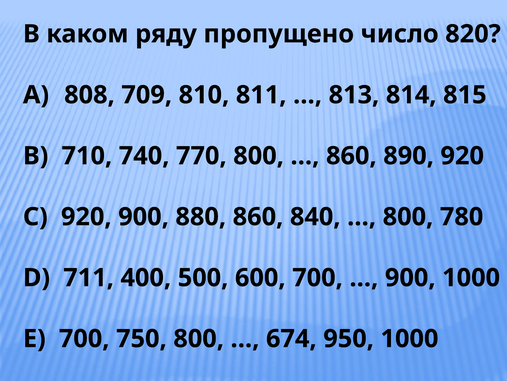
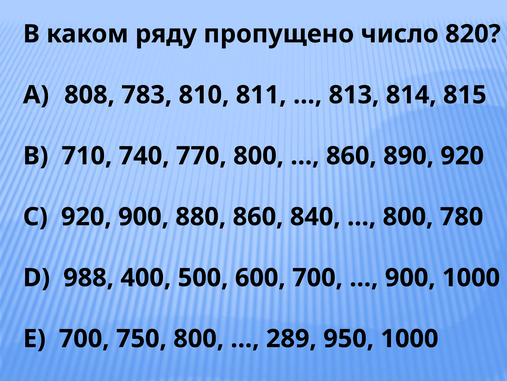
709: 709 -> 783 (147, 95)
711: 711 -> 988 (89, 277)
674: 674 -> 289 (291, 338)
